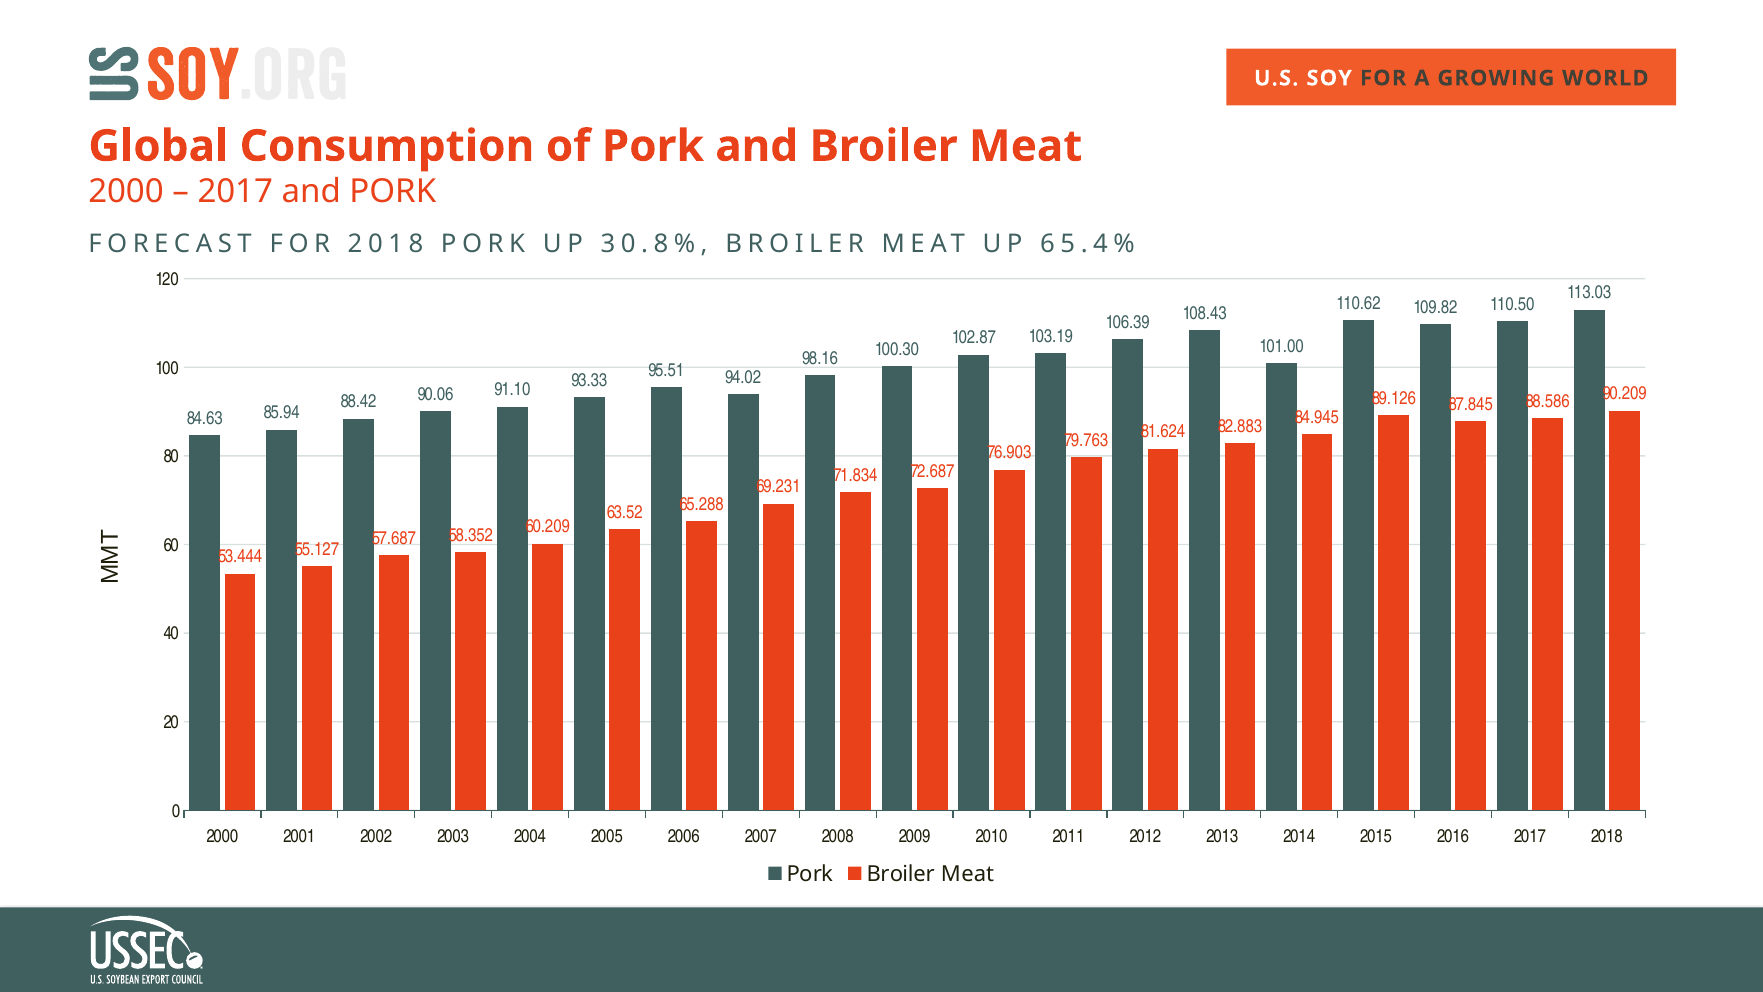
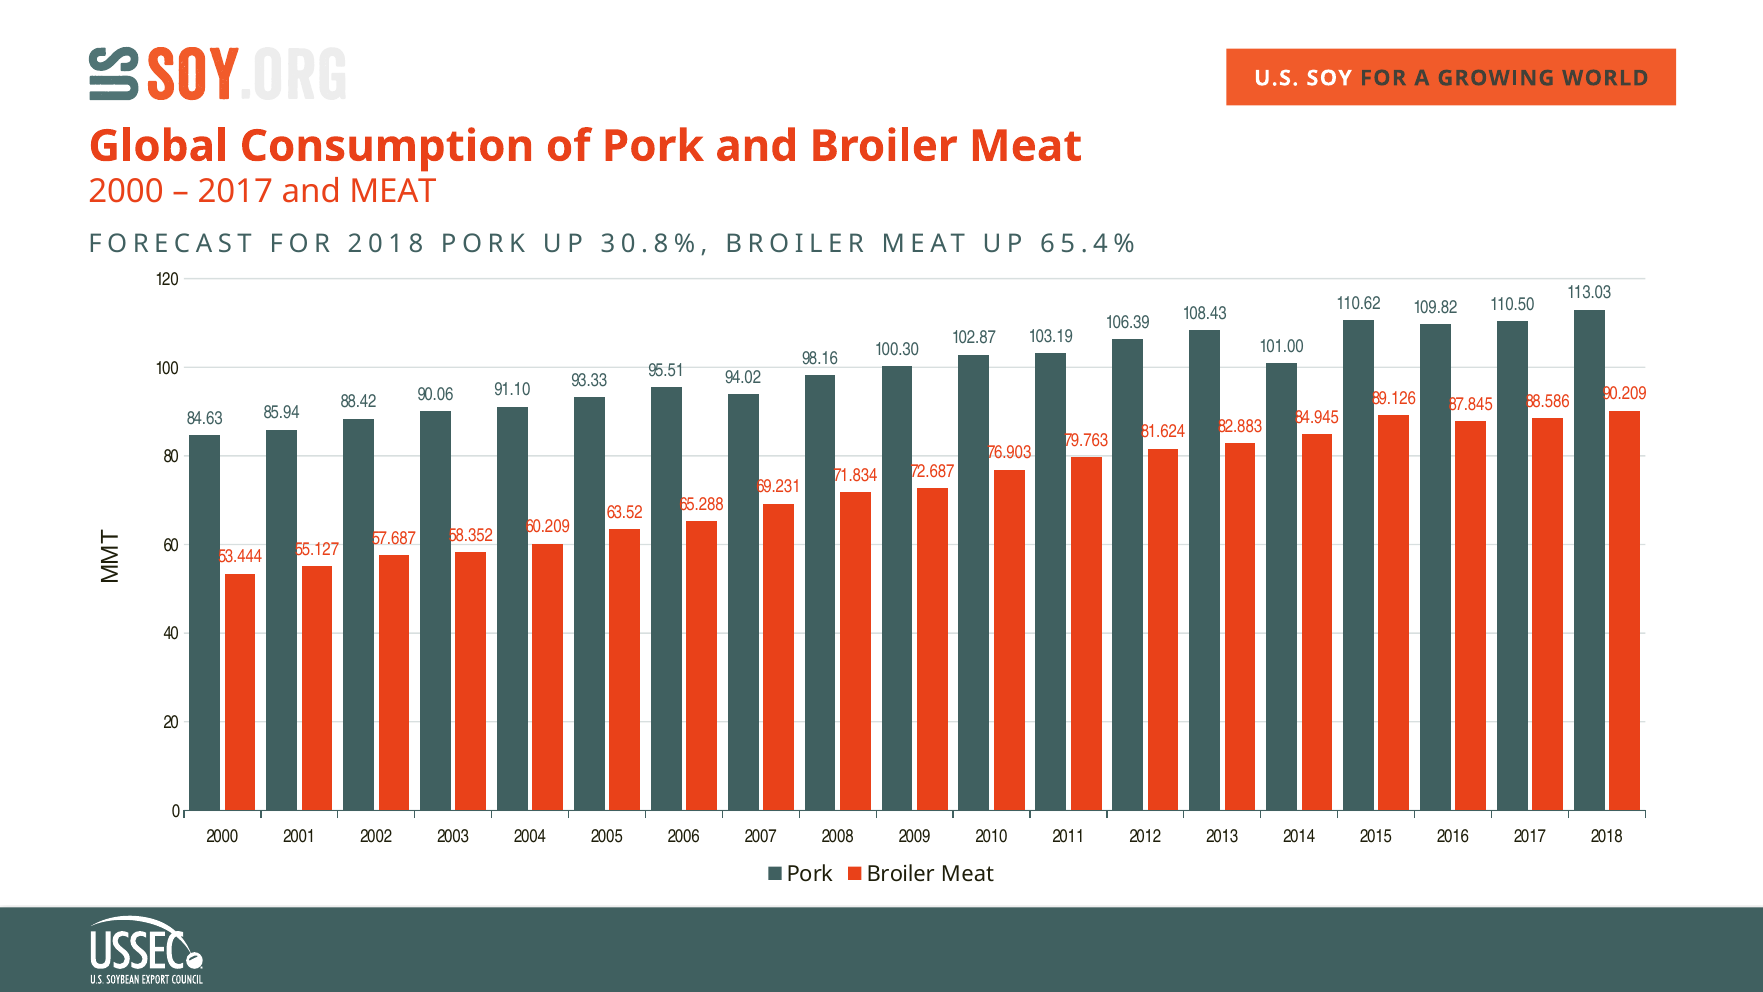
and PORK: PORK -> MEAT (393, 192)
